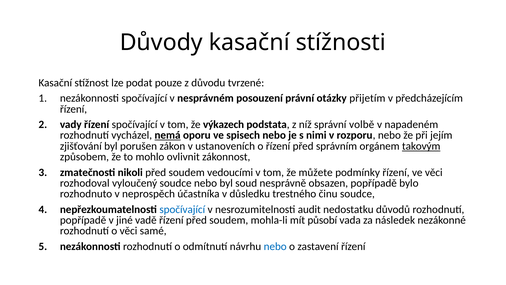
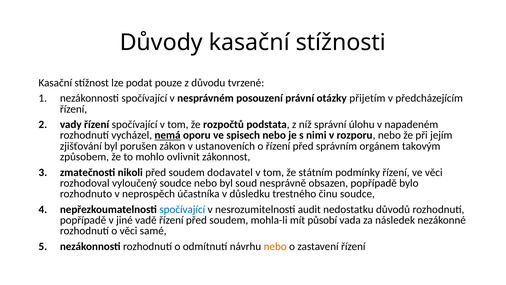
výkazech: výkazech -> rozpočtů (223, 124)
volbě: volbě -> úlohu (362, 124)
takovým underline: present -> none (421, 146)
vedoucími: vedoucími -> dodavatel (230, 172)
můžete: můžete -> státním (316, 172)
nebo colour: blue -> orange (275, 246)
